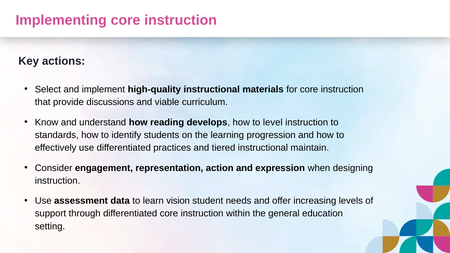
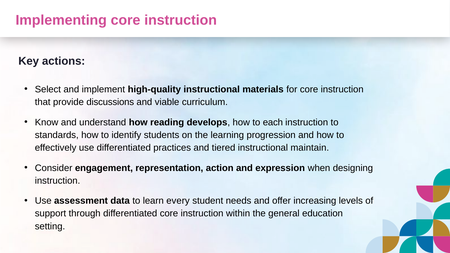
level: level -> each (273, 122)
vision: vision -> every (178, 201)
